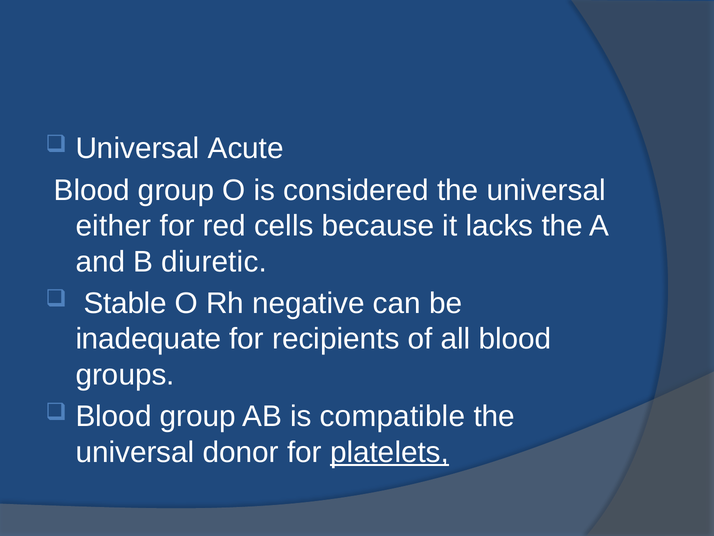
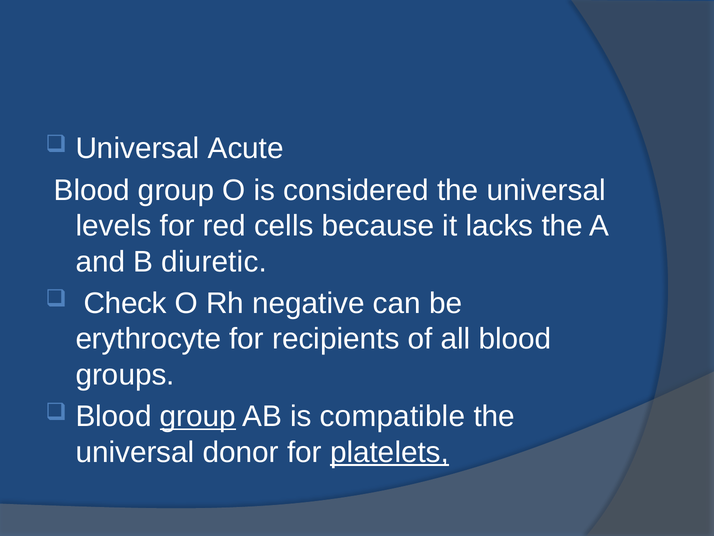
either: either -> levels (114, 226)
Stable: Stable -> Check (125, 303)
inadequate: inadequate -> erythrocyte (148, 339)
group underline: none -> present (198, 416)
